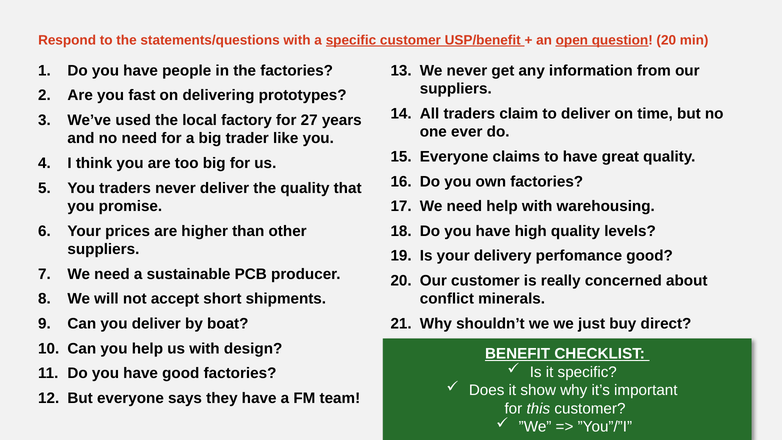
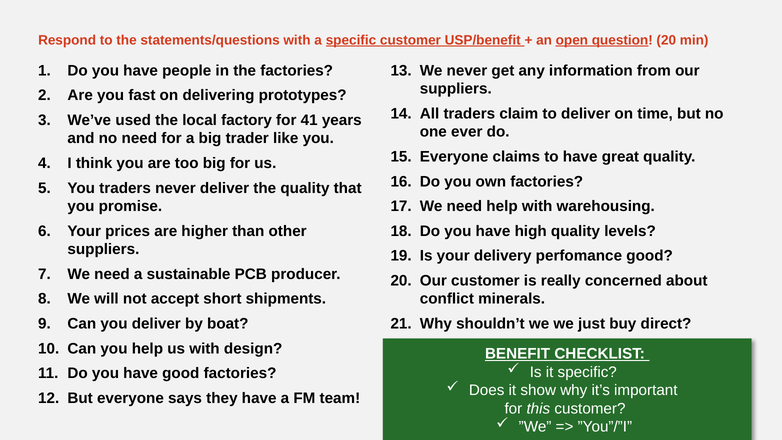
27: 27 -> 41 (309, 120)
